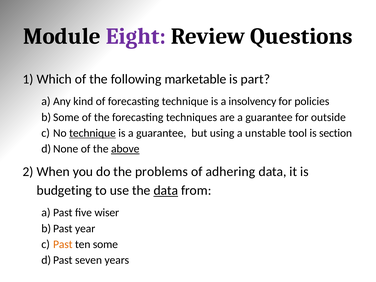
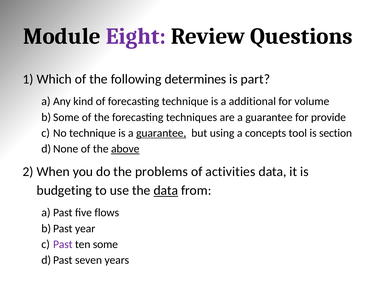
marketable: marketable -> determines (195, 79)
insolvency: insolvency -> additional (252, 101)
policies: policies -> volume (312, 101)
outside: outside -> provide (328, 117)
technique underline: present -> none (92, 133)
guarantee underline: none -> present (161, 133)
unstable: unstable -> concepts (266, 133)
adhering: adhering -> activities (230, 172)
wiser: wiser -> flows (107, 213)
Past colour: orange -> purple (63, 244)
